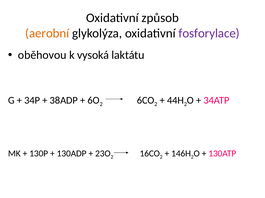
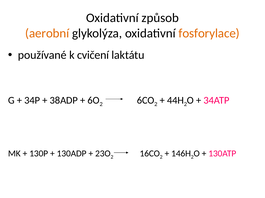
fosforylace colour: purple -> orange (209, 33)
oběhovou: oběhovou -> používané (42, 55)
vysoká: vysoká -> cvičení (93, 55)
